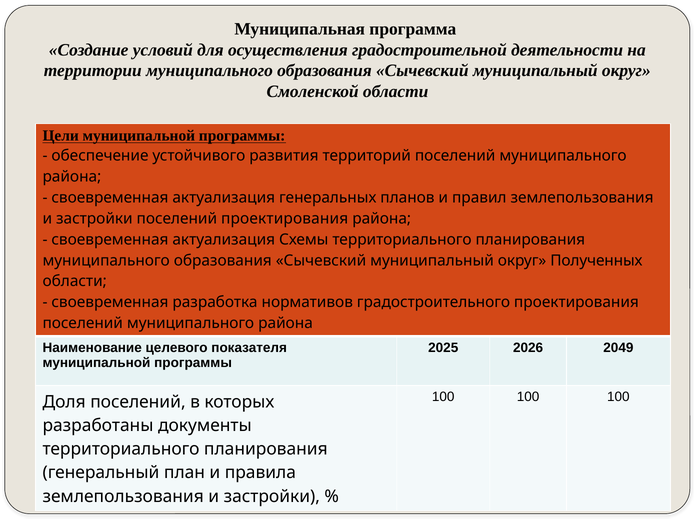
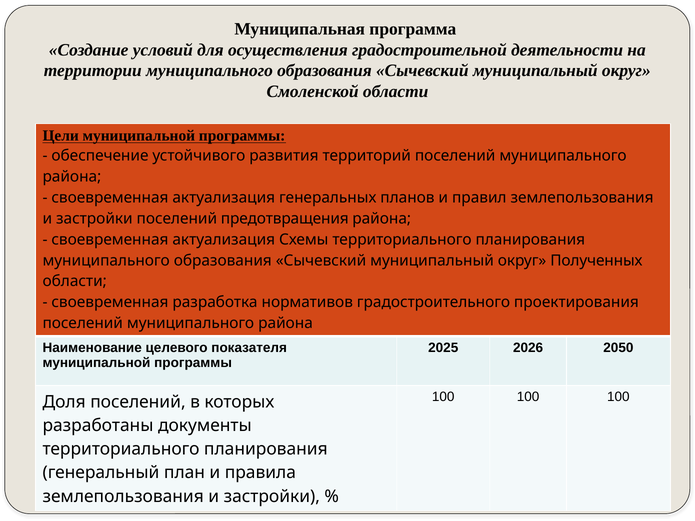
поселений проектирования: проектирования -> предотвращения (285, 219)
2049: 2049 -> 2050 (618, 348)
